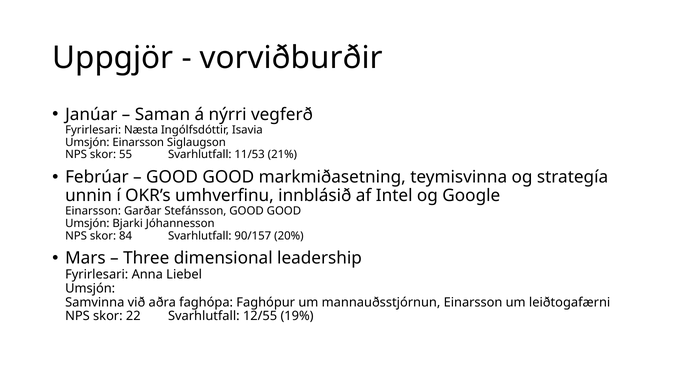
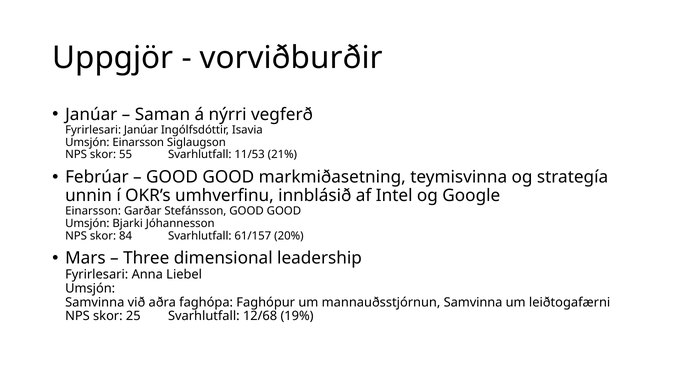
Fyrirlesari Næsta: Næsta -> Janúar (141, 130)
90/157: 90/157 -> 61/157 (253, 236)
mannauðsstjórnun Einarsson: Einarsson -> Samvinna (473, 302)
22: 22 -> 25 (133, 316)
12/55: 12/55 -> 12/68 (260, 316)
